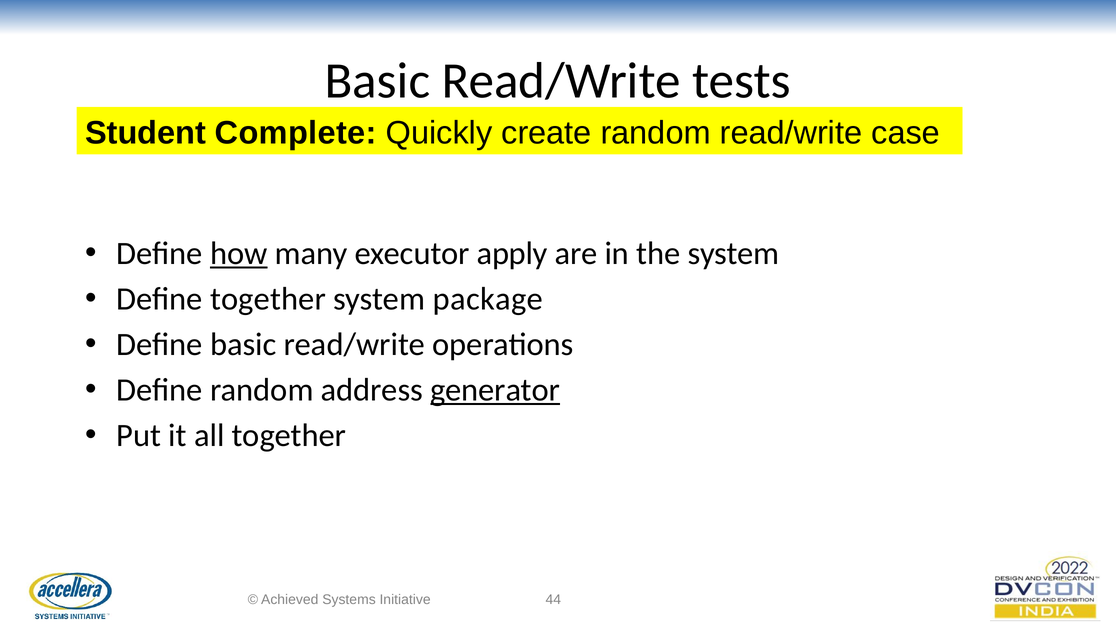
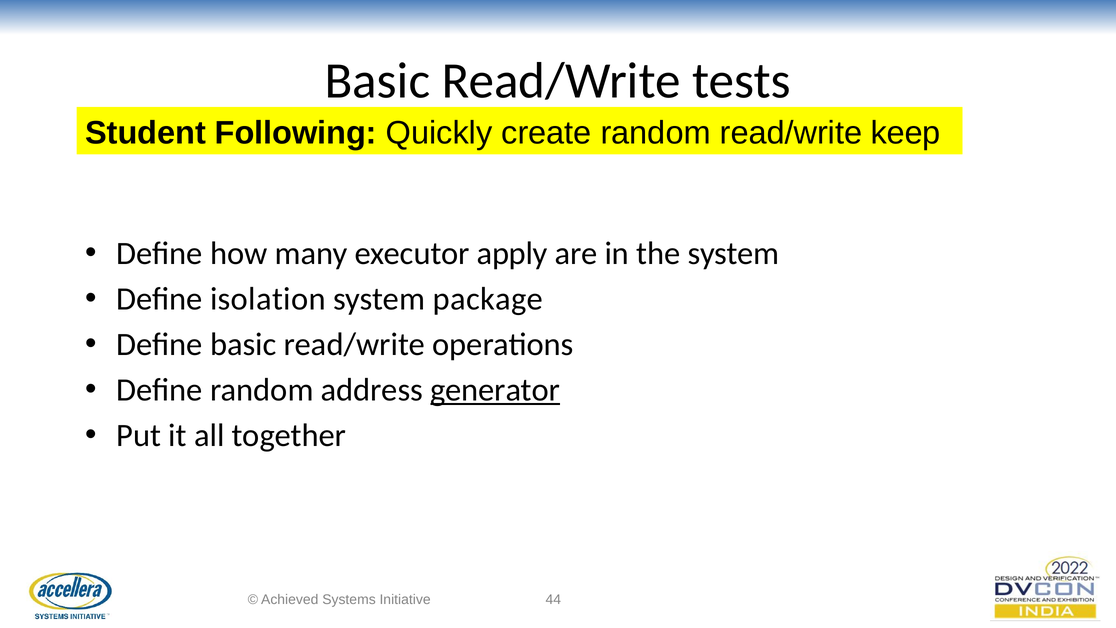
Complete: Complete -> Following (296, 133)
case: case -> keep (906, 133)
how underline: present -> none (239, 253)
Define together: together -> isolation (268, 299)
